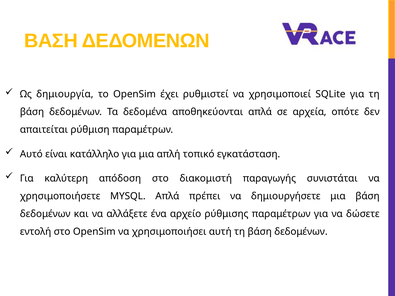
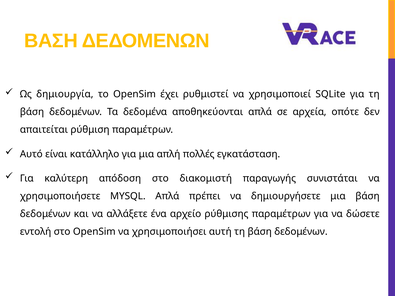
τοπικό: τοπικό -> πολλές (199, 154)
